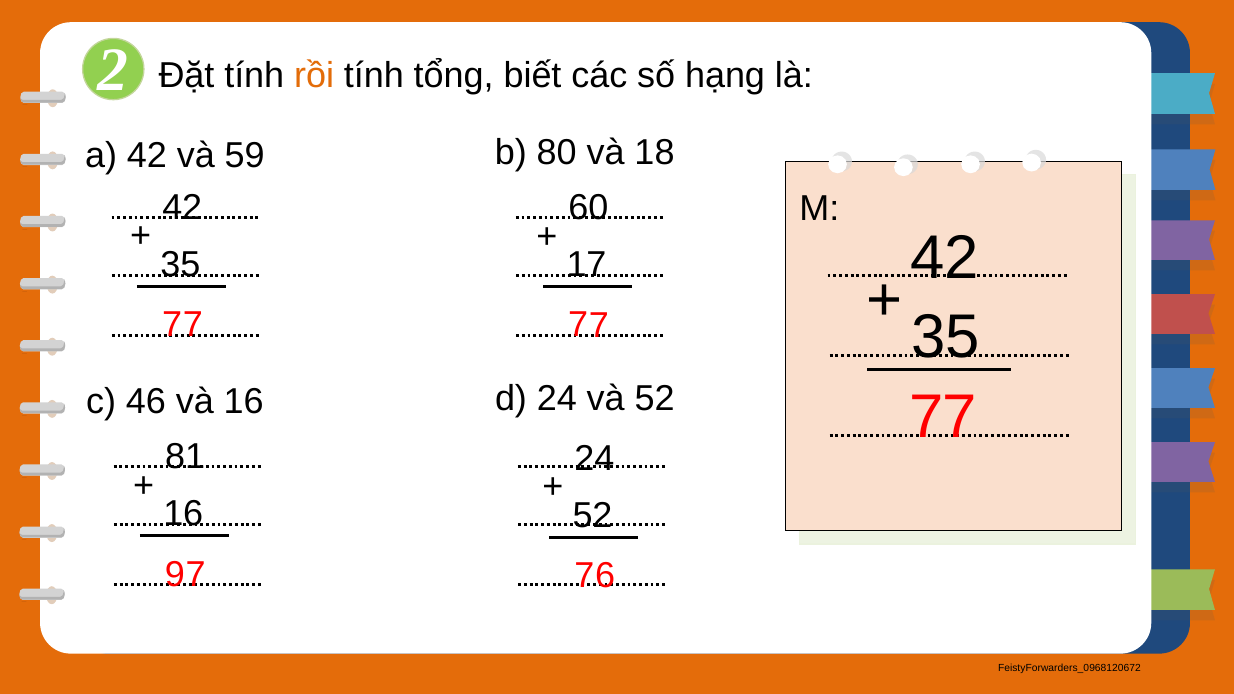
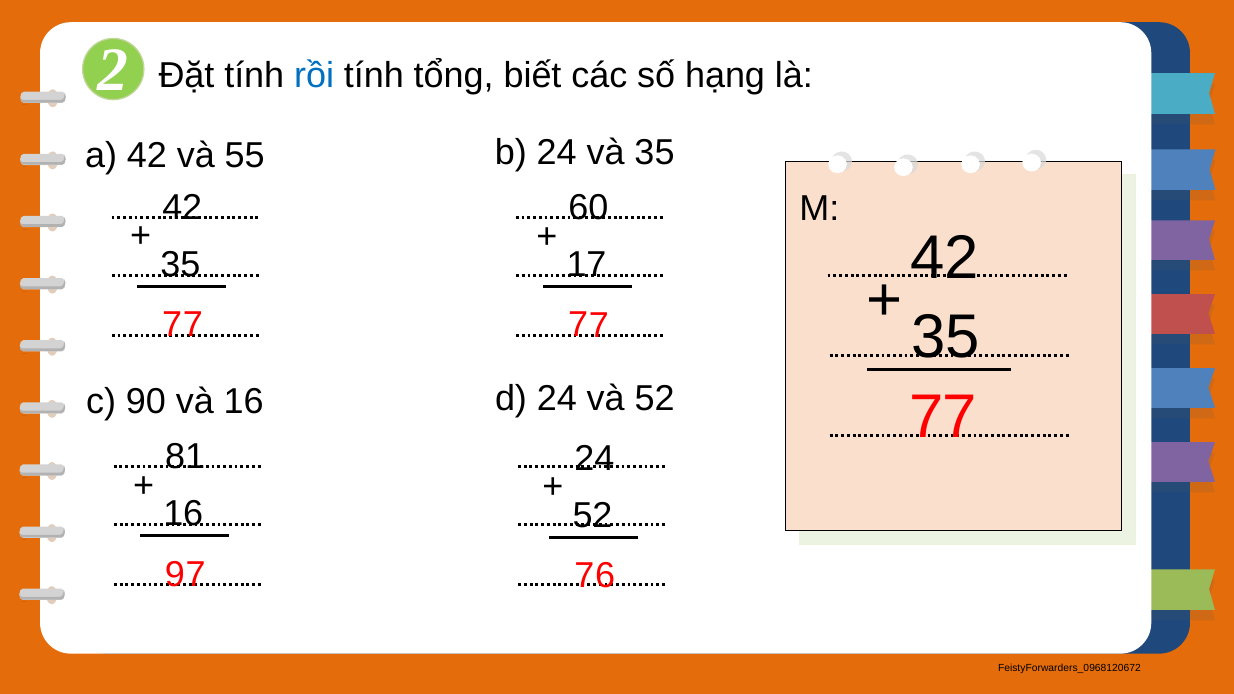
rồi colour: orange -> blue (314, 75)
59: 59 -> 55 (245, 156)
b 80: 80 -> 24 (557, 152)
và 18: 18 -> 35 (655, 152)
46: 46 -> 90 (146, 402)
